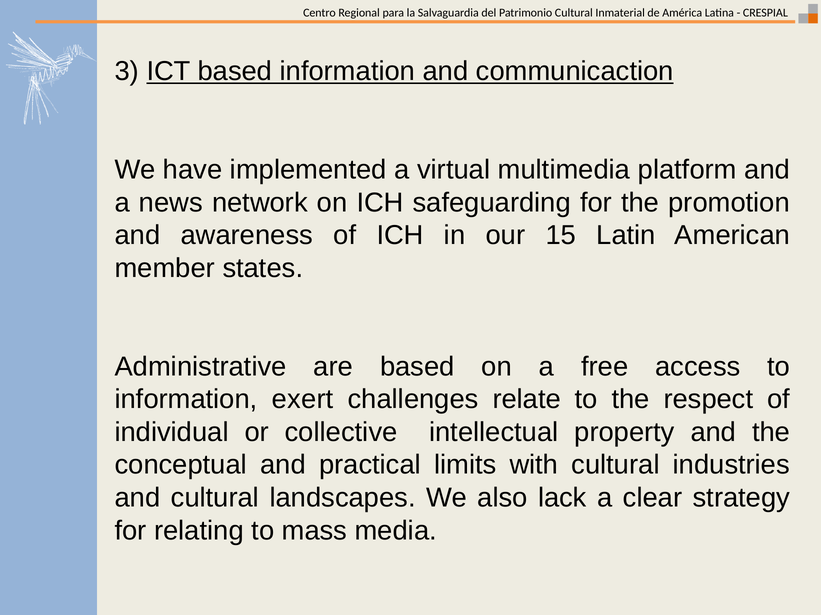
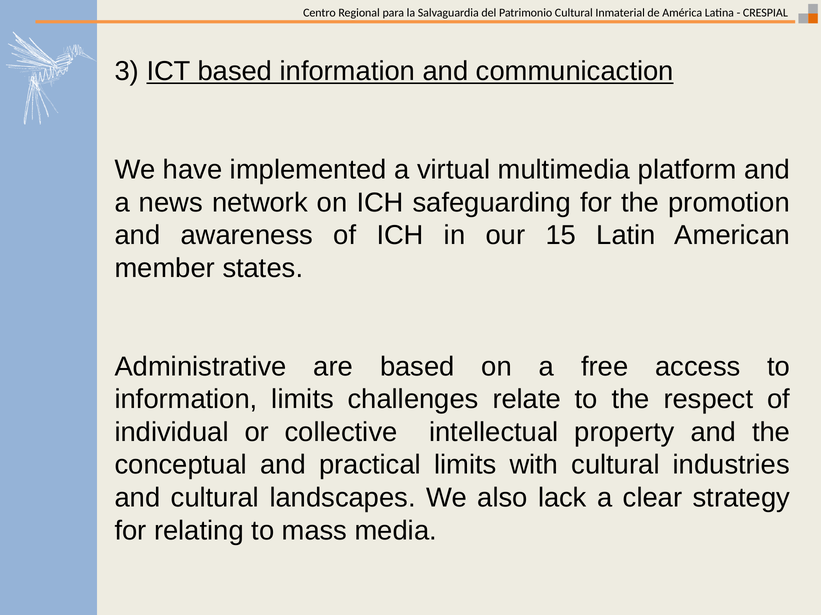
information exert: exert -> limits (303, 400)
